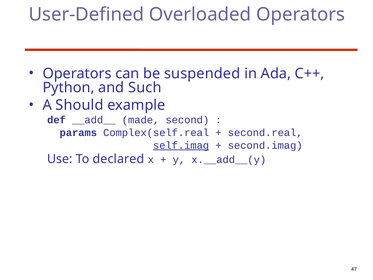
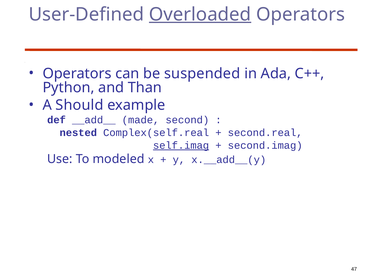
Overloaded underline: none -> present (200, 14)
Such: Such -> Than (145, 87)
params: params -> nested (78, 133)
declared: declared -> modeled (119, 159)
